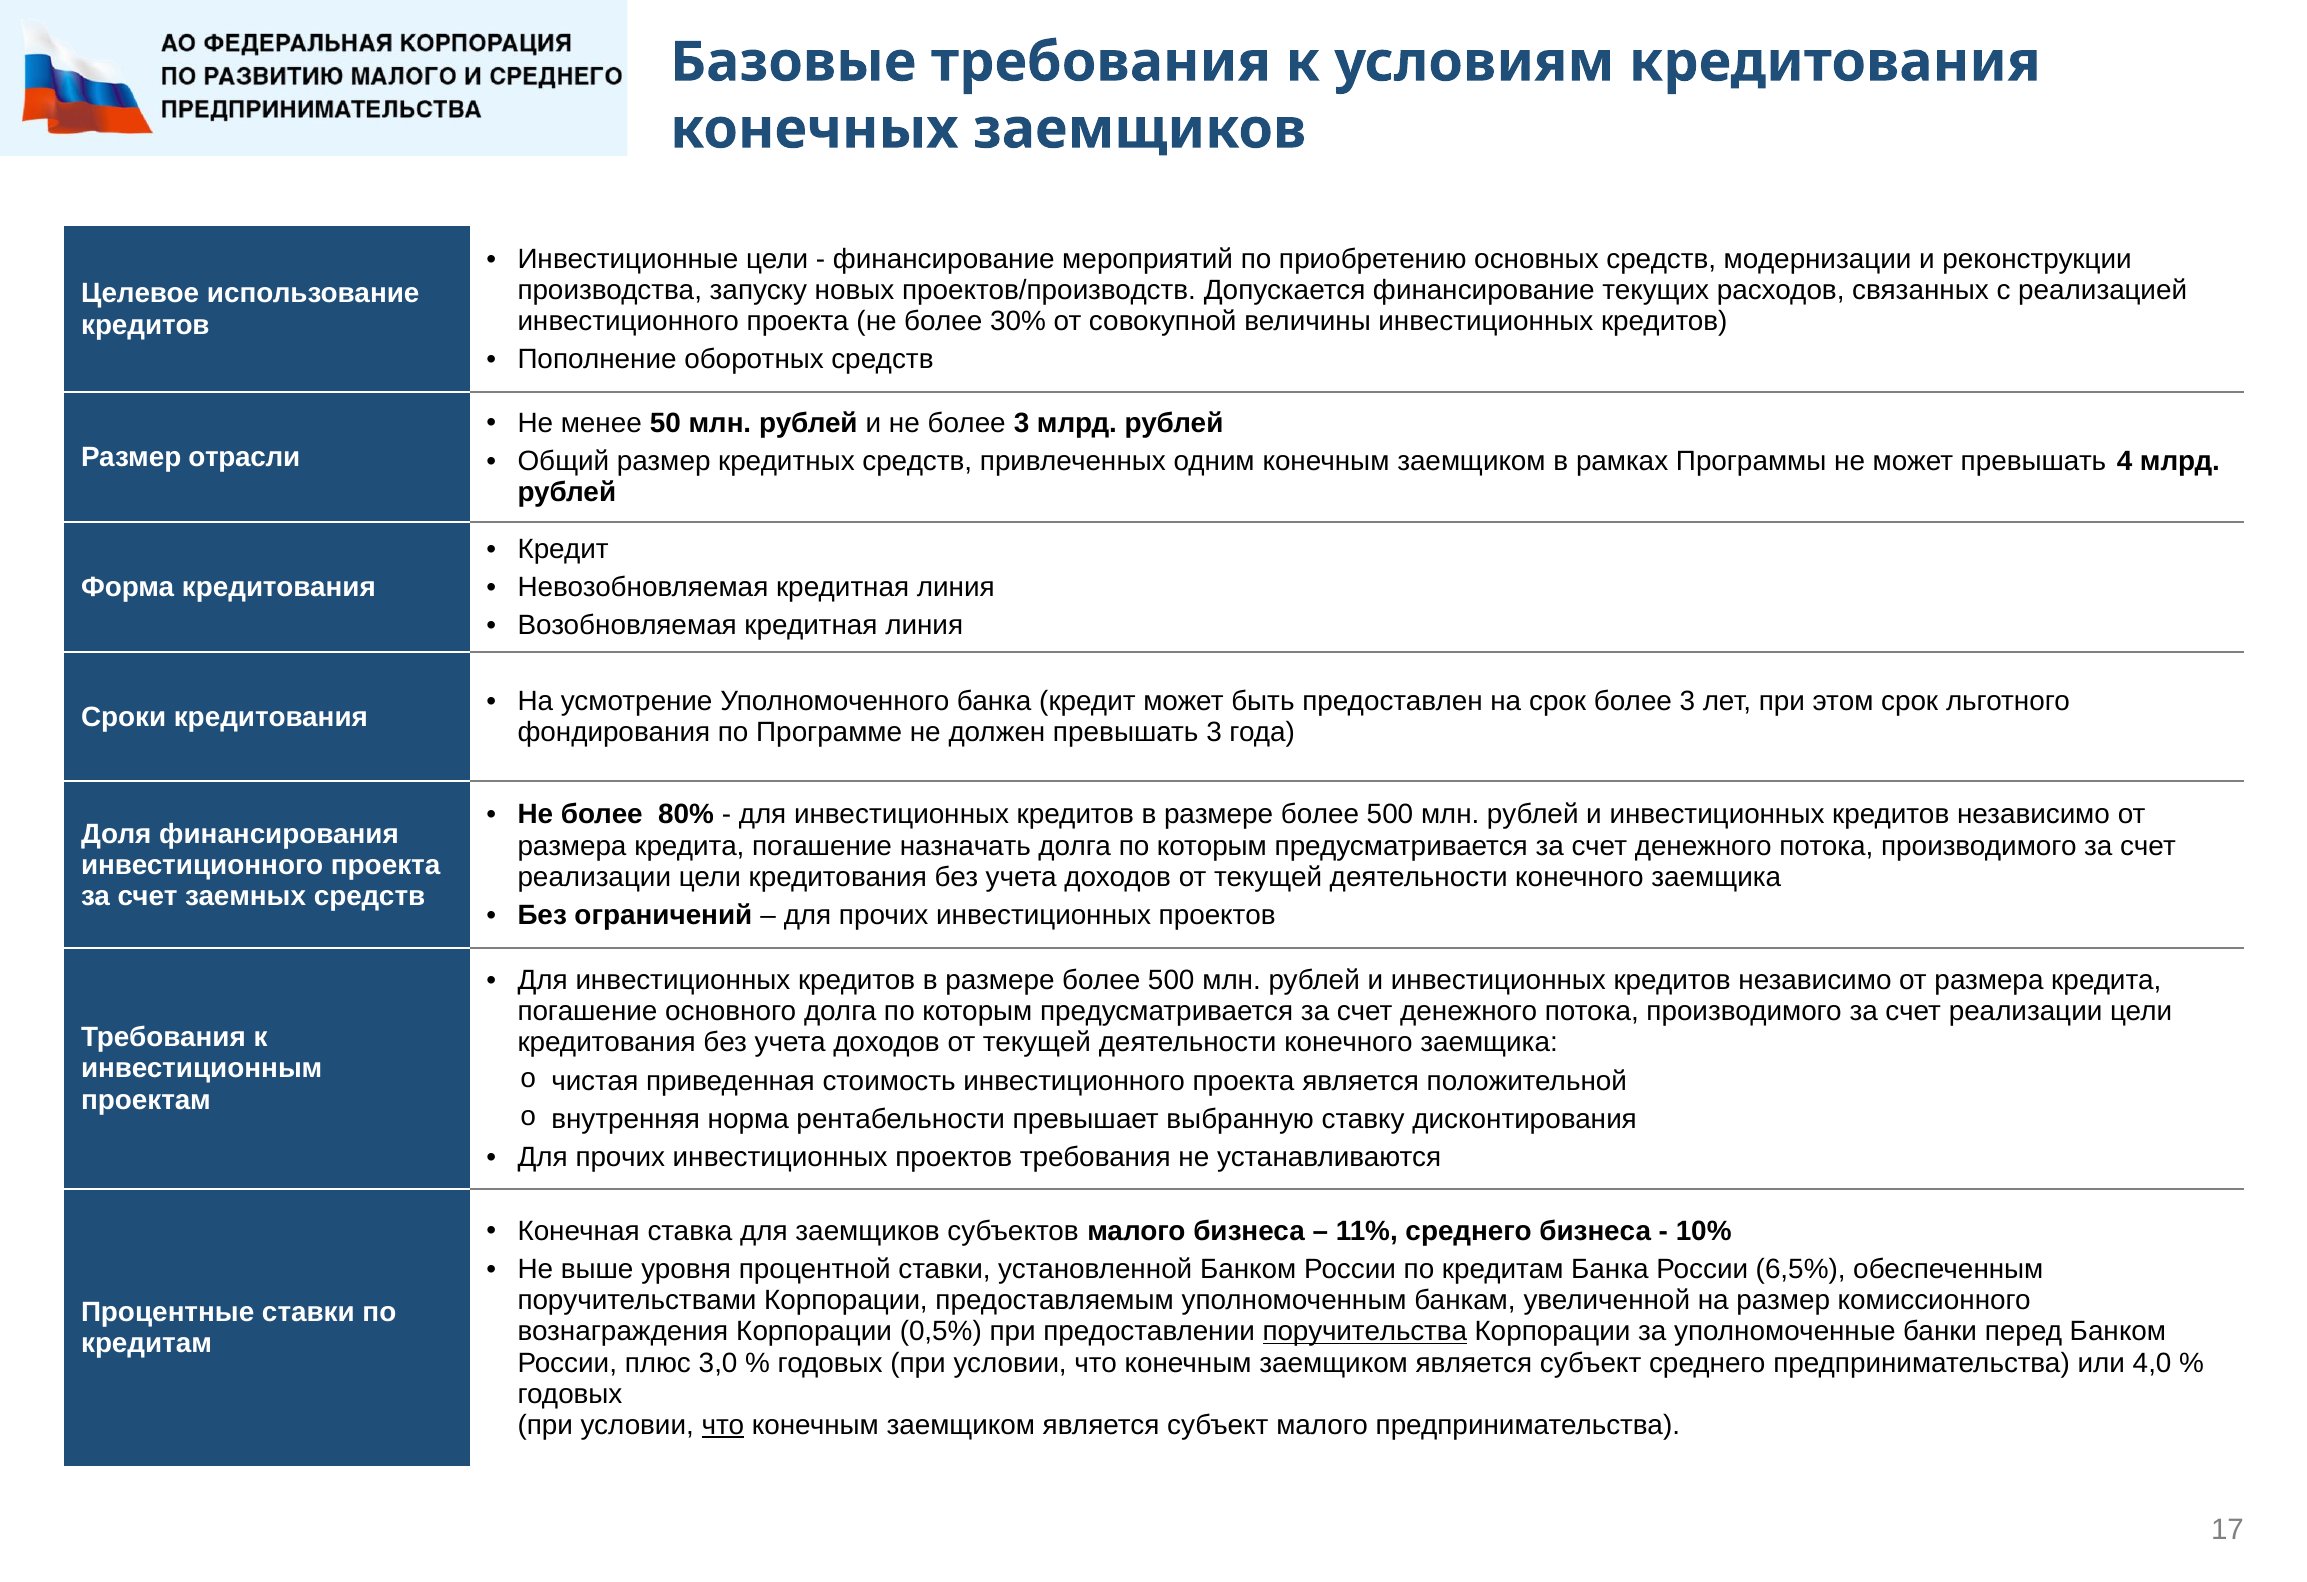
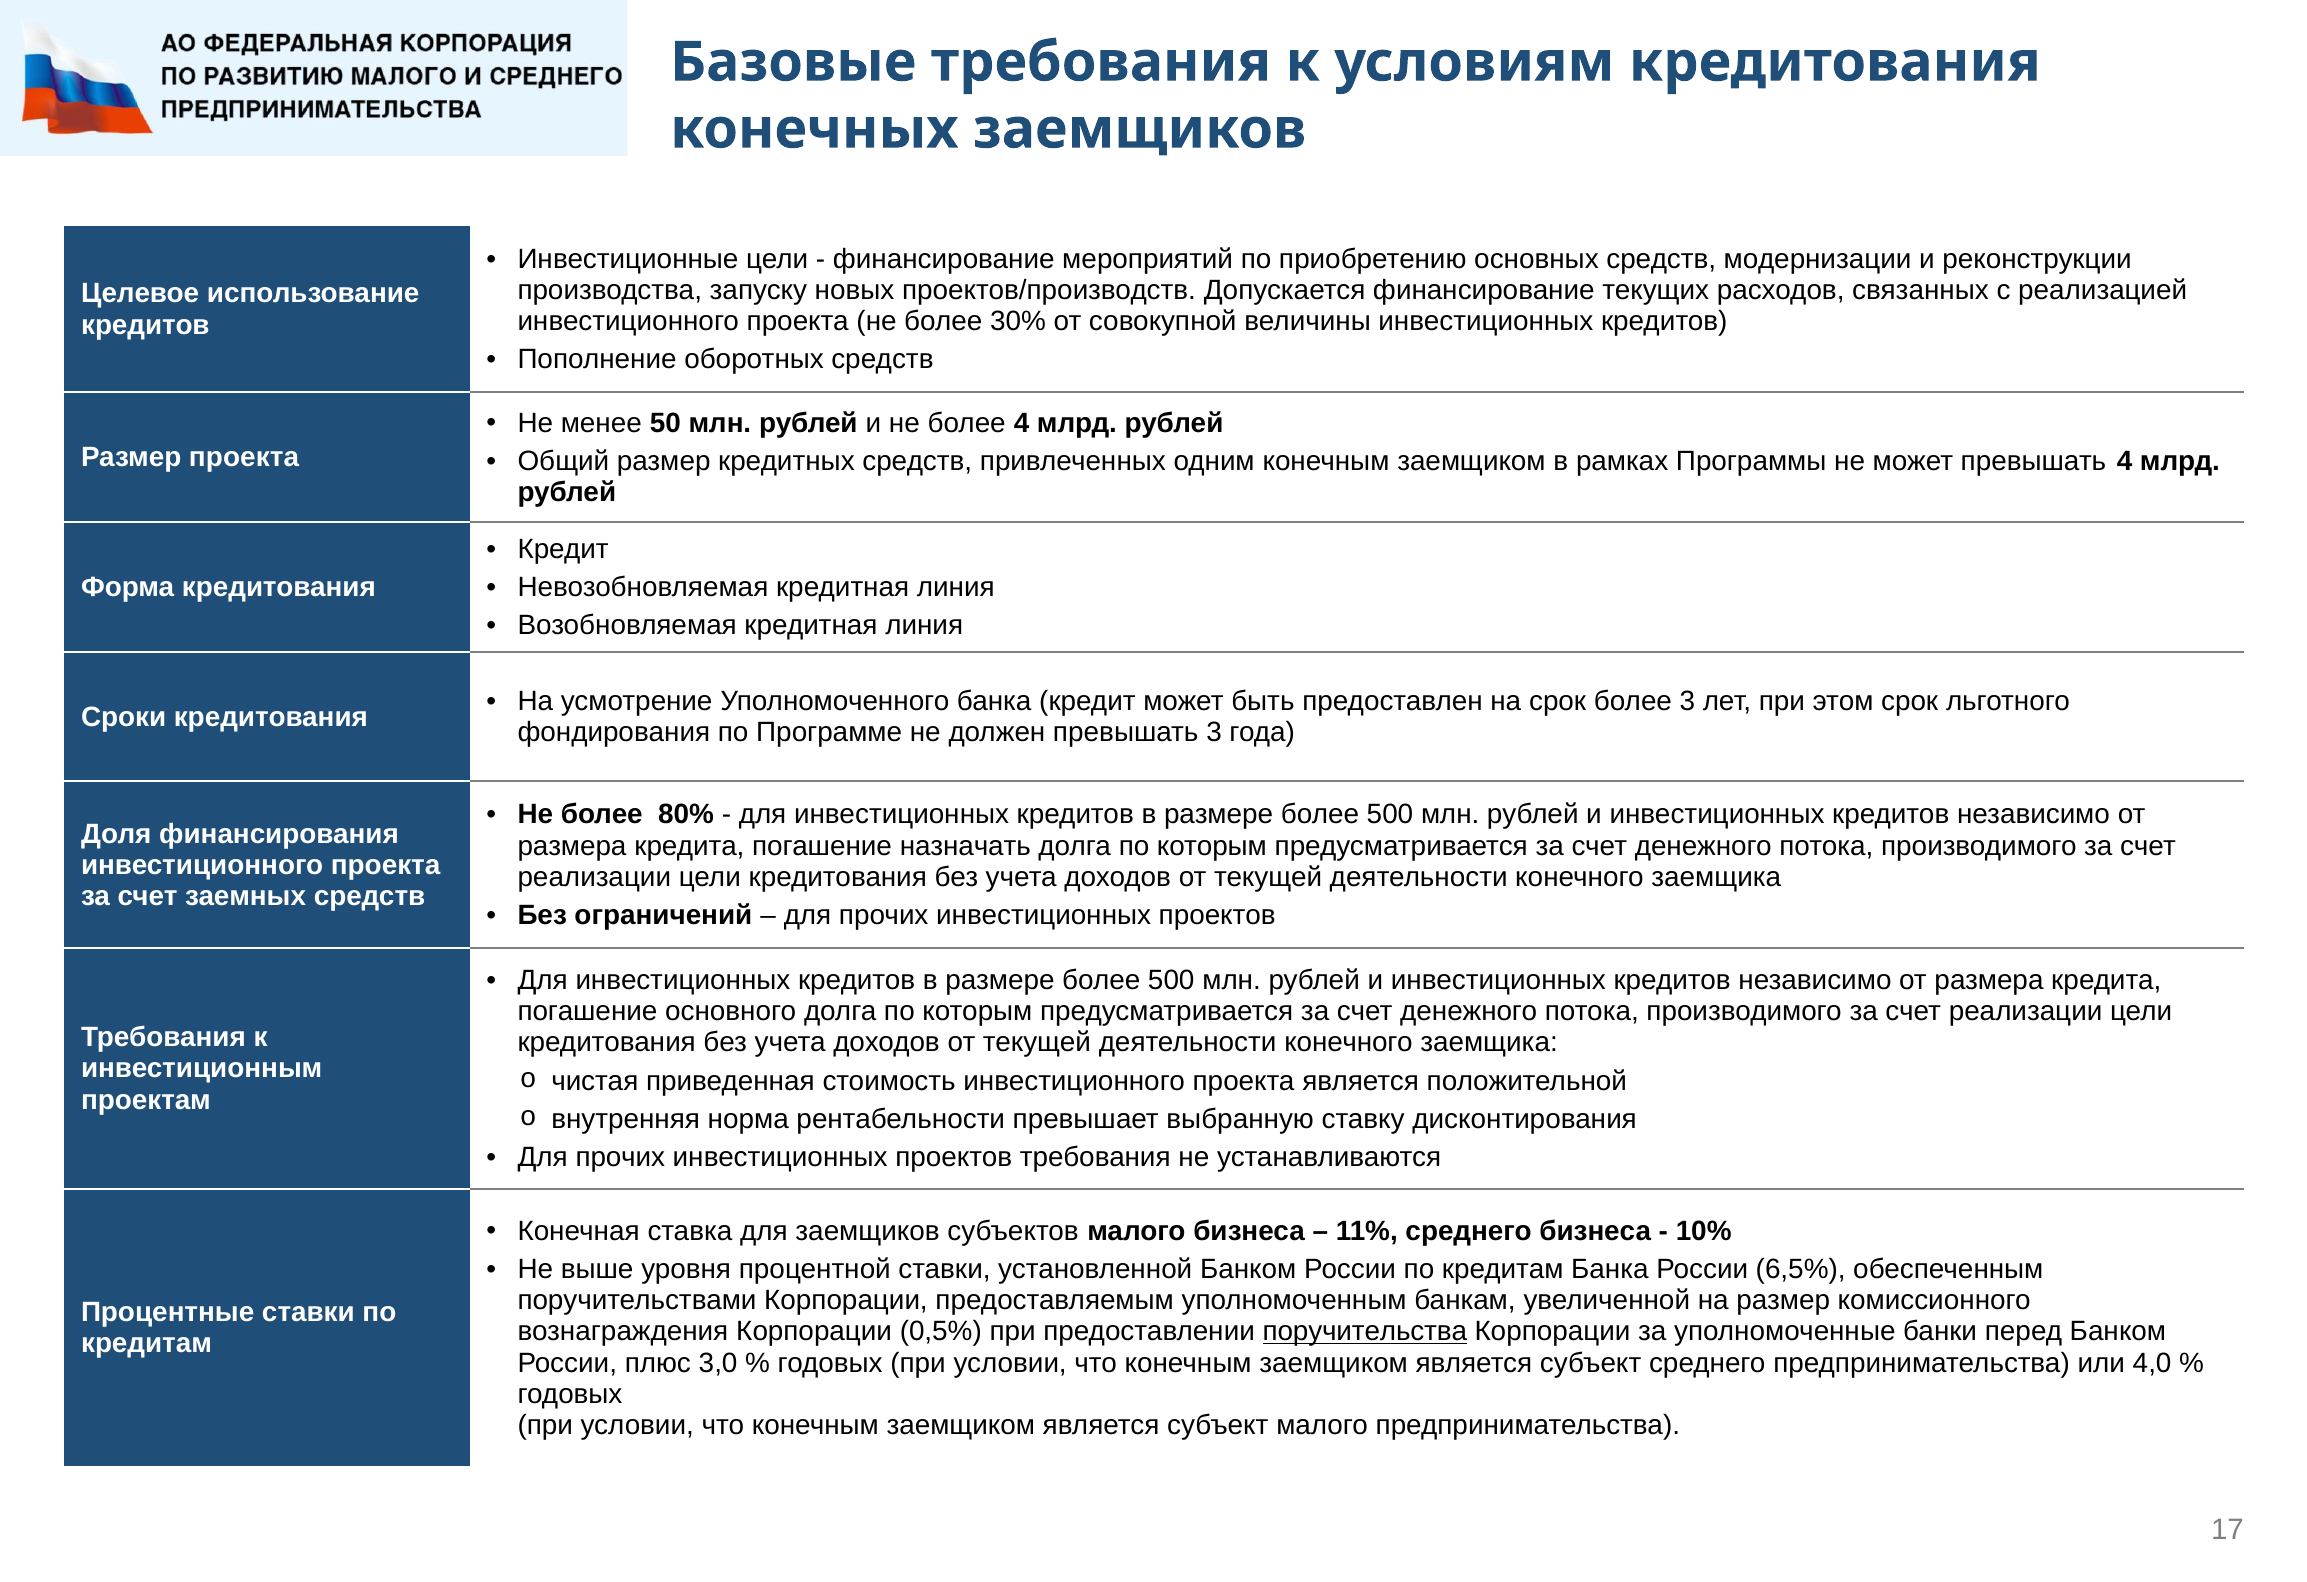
не более 3: 3 -> 4 (1022, 423)
Размер отрасли: отрасли -> проекта (244, 458)
что underline: present -> none (723, 1425)
